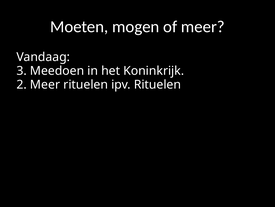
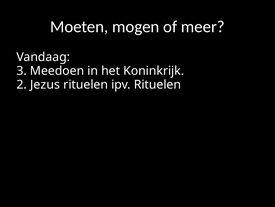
2 Meer: Meer -> Jezus (45, 84)
